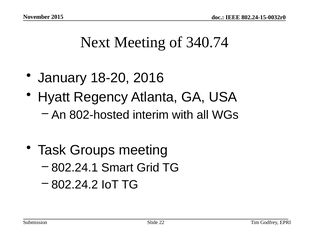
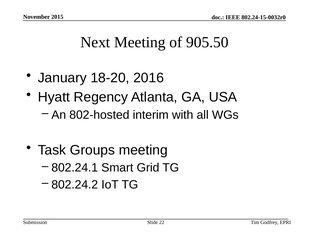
340.74: 340.74 -> 905.50 (207, 42)
